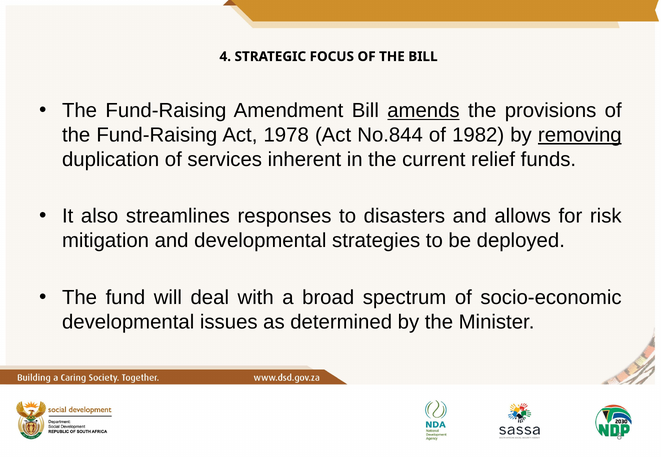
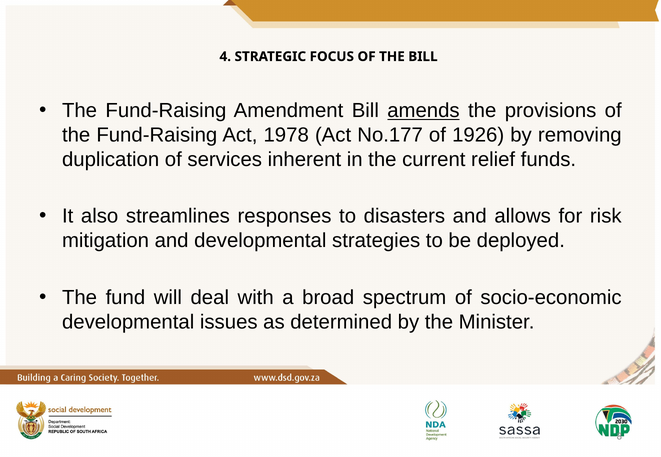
No.844: No.844 -> No.177 (390, 135)
1982: 1982 -> 1926 (478, 135)
removing underline: present -> none (580, 135)
